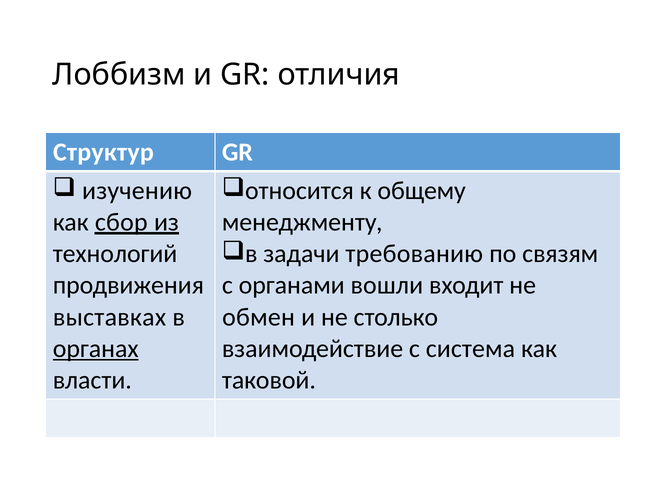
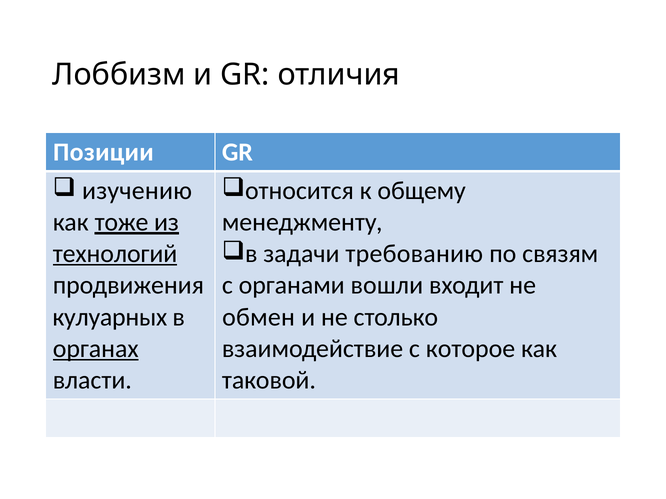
Структур: Структур -> Позиции (103, 152)
сбор: сбор -> тоже (122, 222)
технологий underline: none -> present (115, 254)
выставках: выставках -> кулуарных (110, 317)
система: система -> которое (470, 349)
